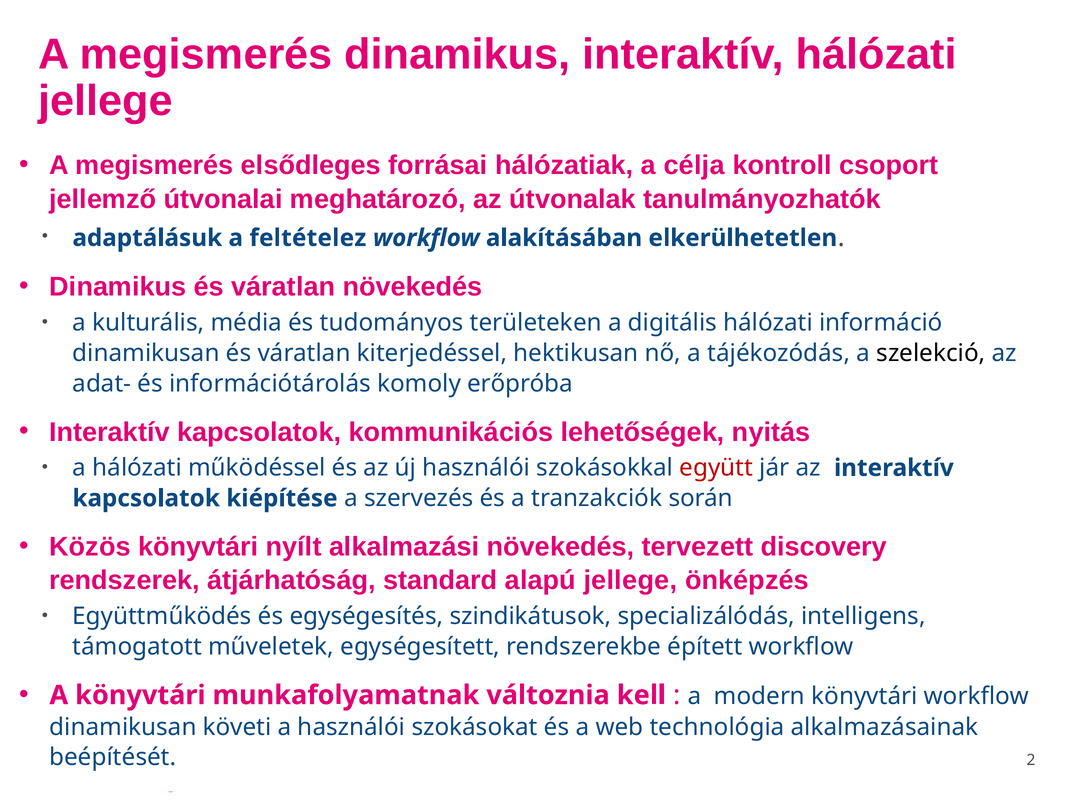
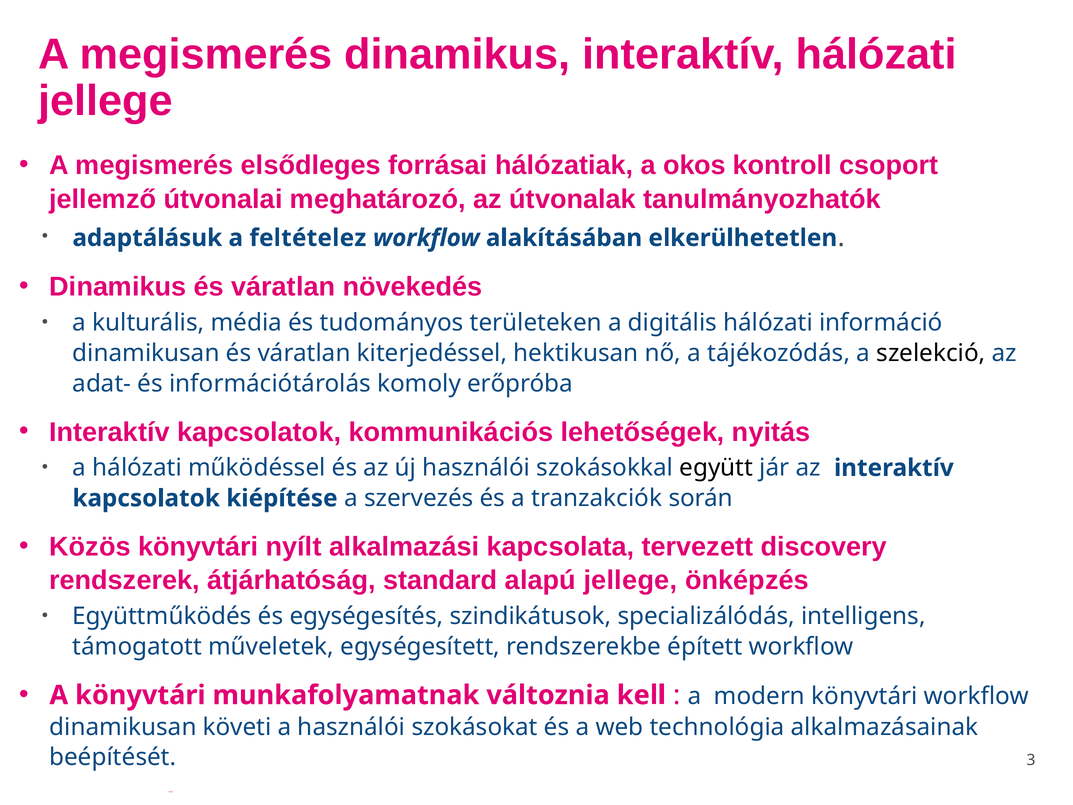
célja: célja -> okos (694, 166)
együtt colour: red -> black (716, 468)
alkalmazási növekedés: növekedés -> kapcsolata (561, 547)
2: 2 -> 3 (1031, 760)
